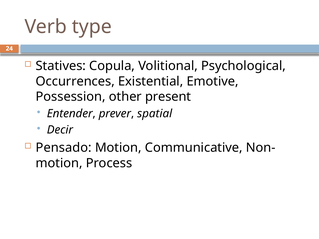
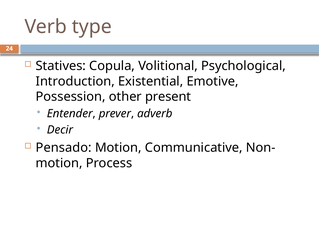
Occurrences: Occurrences -> Introduction (75, 81)
spatial: spatial -> adverb (155, 114)
